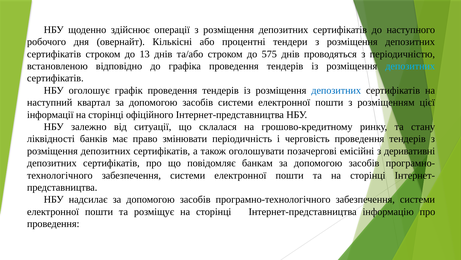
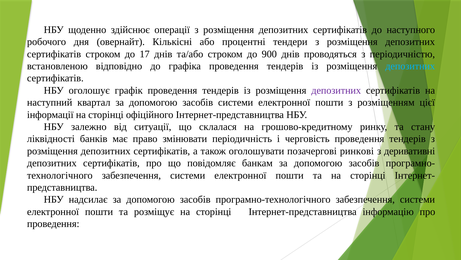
13: 13 -> 17 (145, 54)
575: 575 -> 900 (269, 54)
депозитних colour: blue -> purple (336, 90)
емісійні: емісійні -> ринкові (357, 151)
